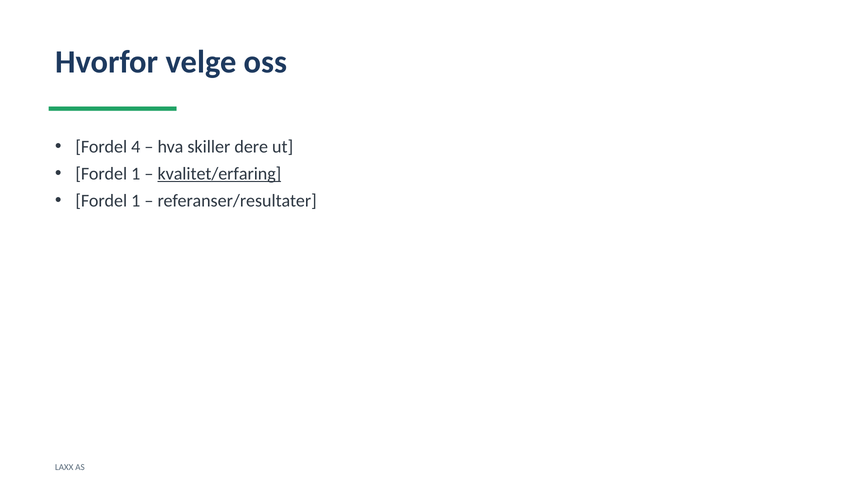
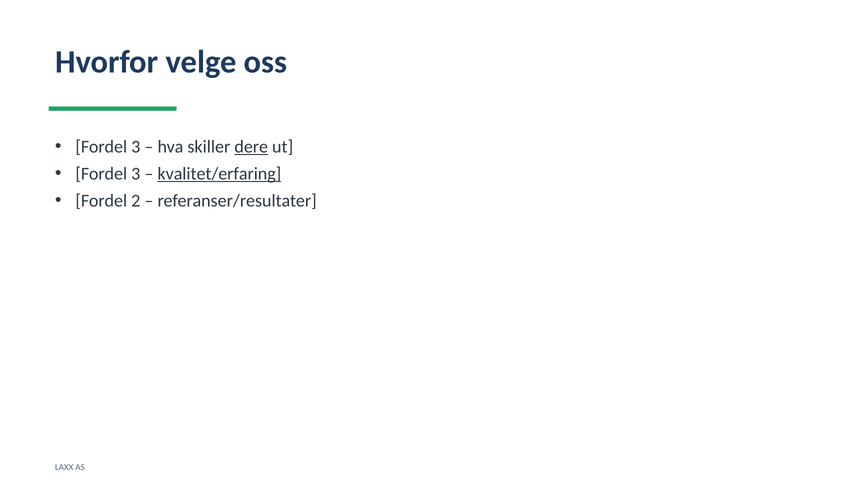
4: 4 -> 3 (136, 147)
dere underline: none -> present (251, 147)
1: 1 -> 3 (136, 174)
1: 1 -> 2 (136, 201)
